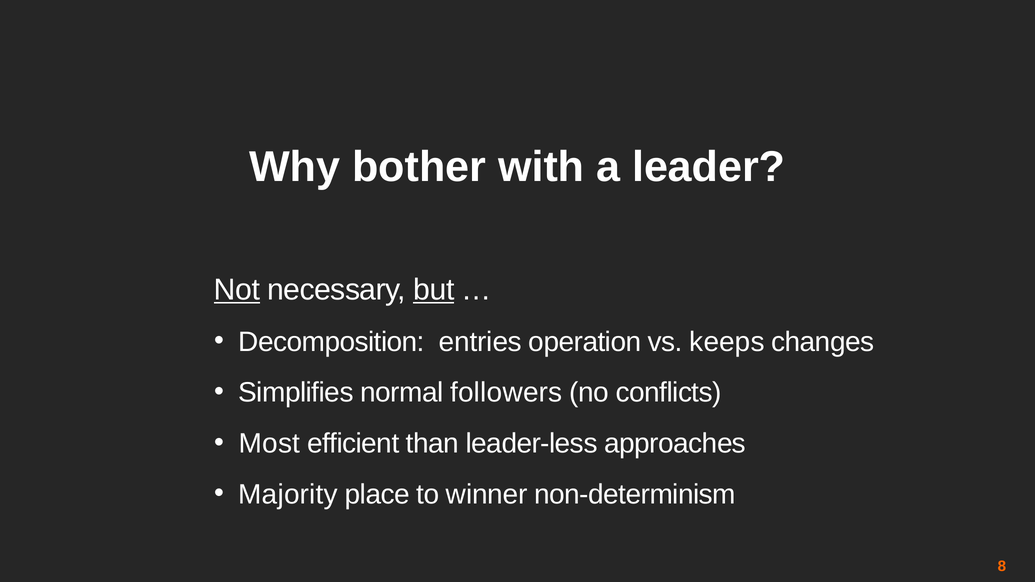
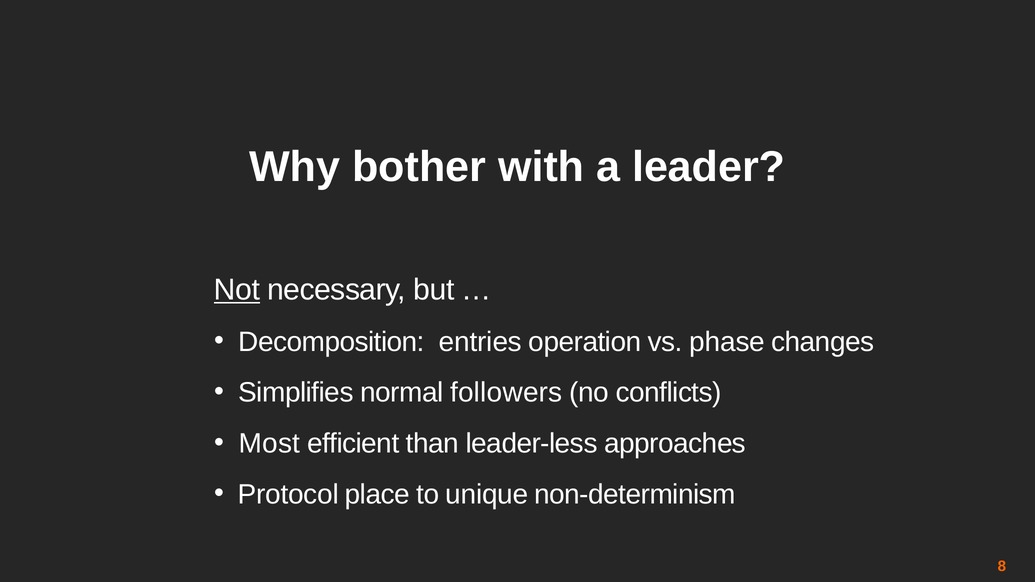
but underline: present -> none (434, 290)
keeps: keeps -> phase (727, 342)
Majority: Majority -> Protocol (288, 495)
winner: winner -> unique (487, 495)
